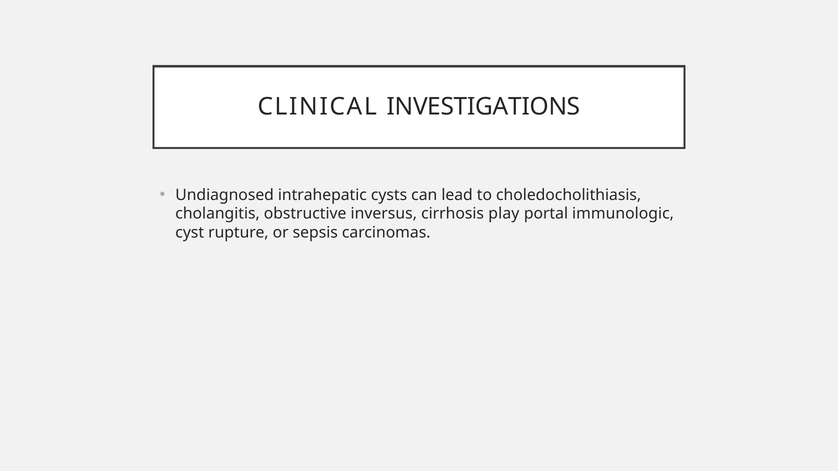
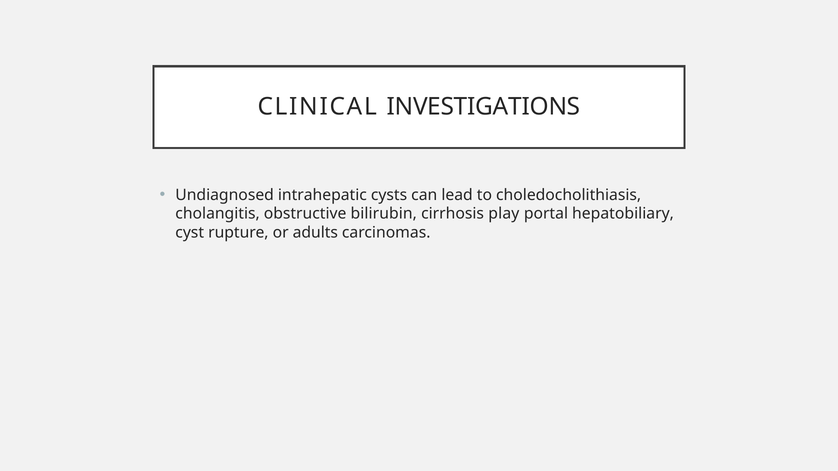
inversus: inversus -> bilirubin (384, 214)
immunologic: immunologic -> hepatobiliary (623, 214)
sepsis: sepsis -> adults (315, 233)
